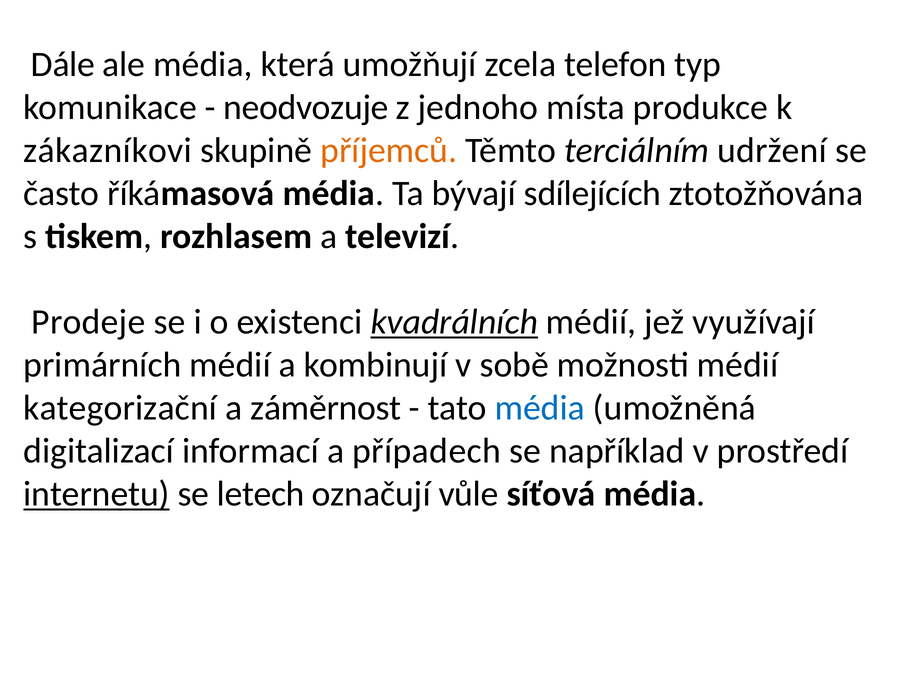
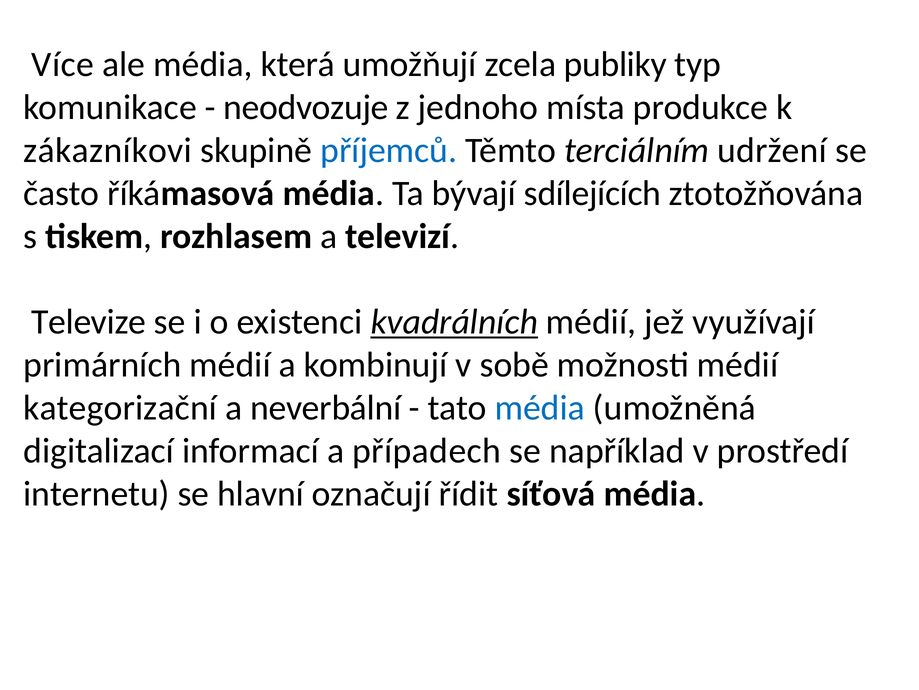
Dále: Dále -> Více (63, 64)
telefon: telefon -> publiky (615, 64)
příjemců colour: orange -> blue (389, 150)
Prodeje: Prodeje -> Televize (89, 322)
záměrnost: záměrnost -> neverbální (326, 408)
internetu underline: present -> none (96, 493)
letech: letech -> hlavní (261, 493)
vůle: vůle -> řídit (468, 493)
